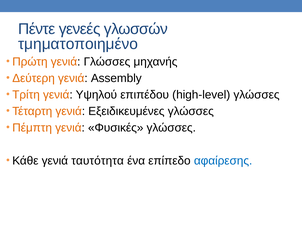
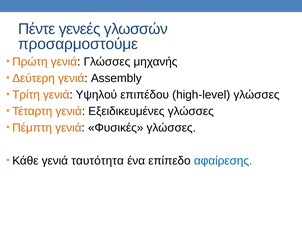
τμηματοποιημένο: τμηματοποιημένο -> προσαρμοστούμε (78, 44)
